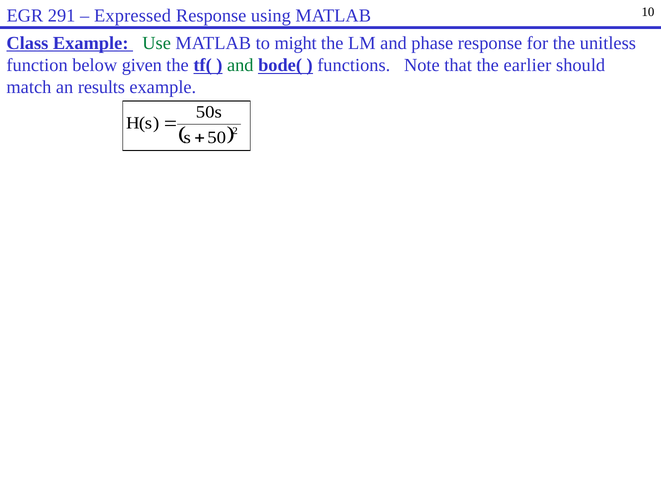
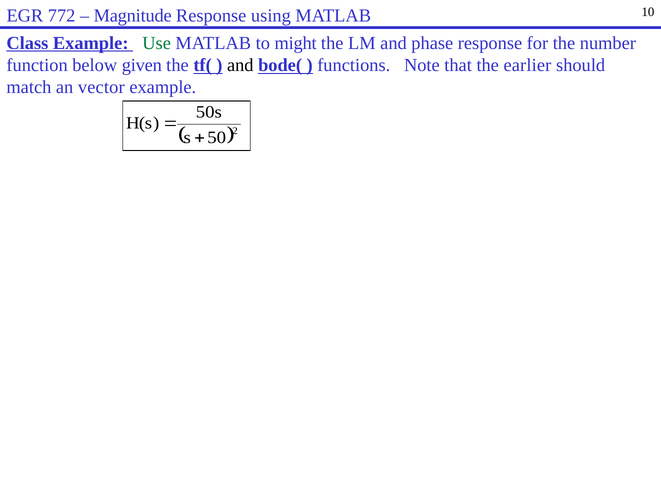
291: 291 -> 772 (62, 16)
Expressed: Expressed -> Magnitude (133, 16)
unitless: unitless -> number (608, 43)
and colour: green -> black (240, 65)
results: results -> vector (101, 87)
